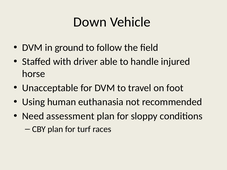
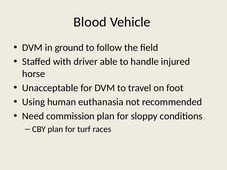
Down: Down -> Blood (90, 22)
assessment: assessment -> commission (70, 116)
